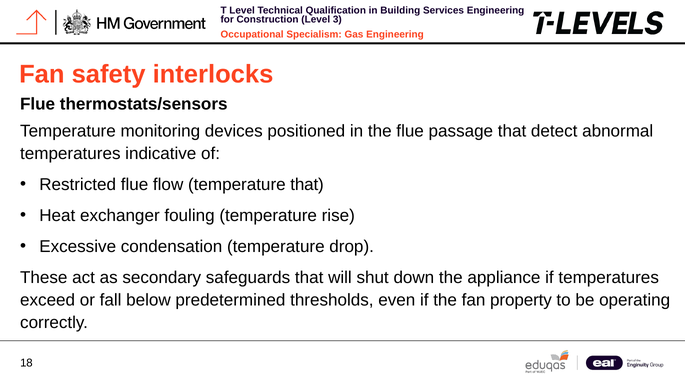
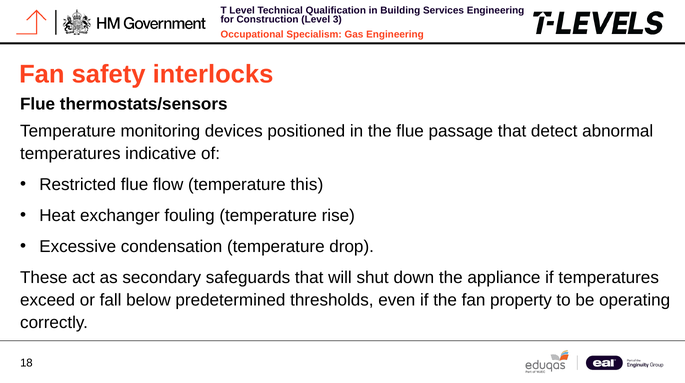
temperature that: that -> this (307, 184)
